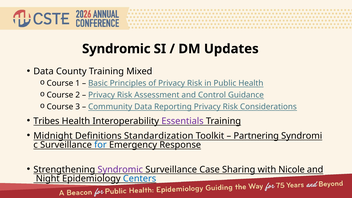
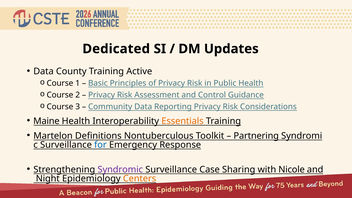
Syndromic: Syndromic -> Dedicated (116, 49)
Mixed: Mixed -> Active (139, 71)
Tribes: Tribes -> Maine (46, 121)
Essentials colour: purple -> orange (182, 121)
Midnight: Midnight -> Martelon (53, 136)
Standardization: Standardization -> Nontuberculous (159, 136)
Centers colour: blue -> orange (140, 179)
